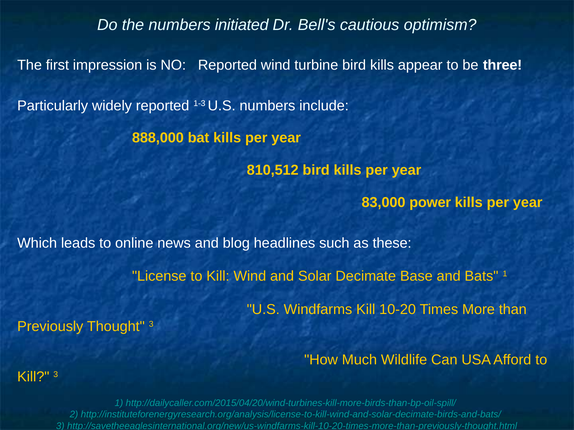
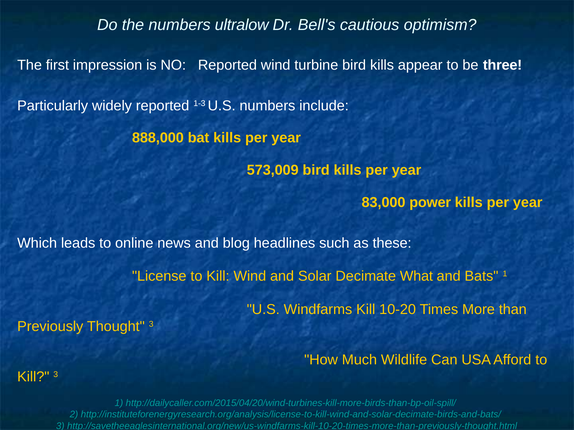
initiated: initiated -> ultralow (242, 25)
810,512: 810,512 -> 573,009 (273, 170)
Base: Base -> What (416, 277)
